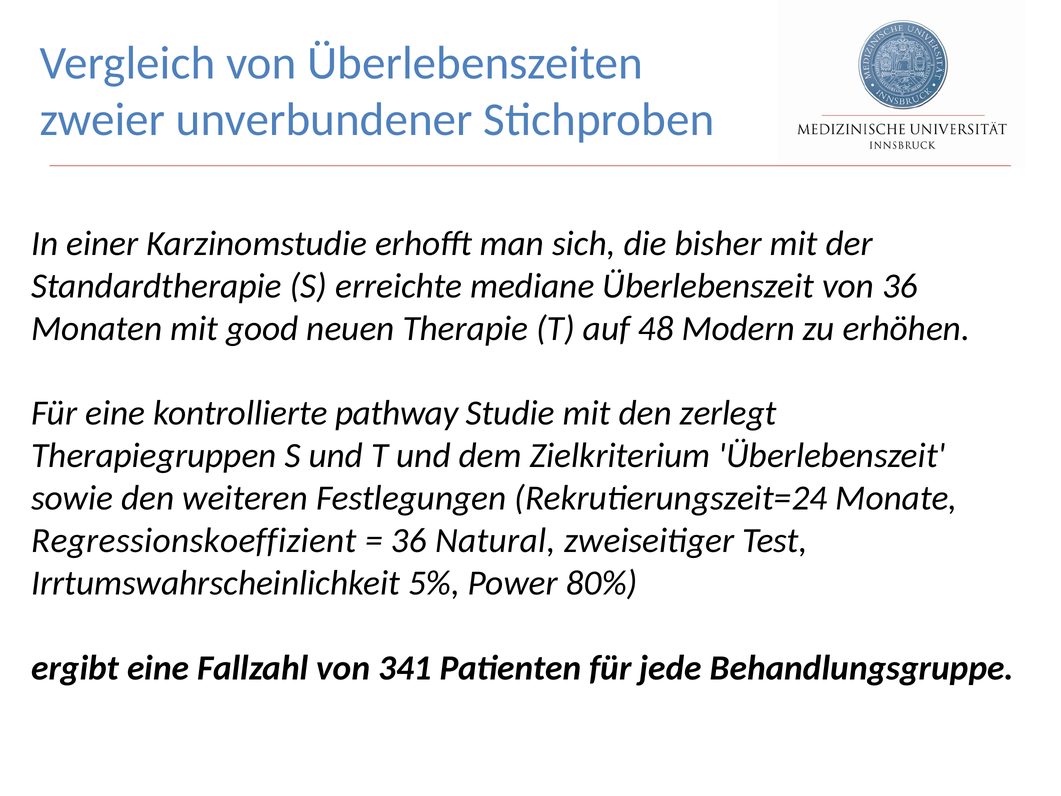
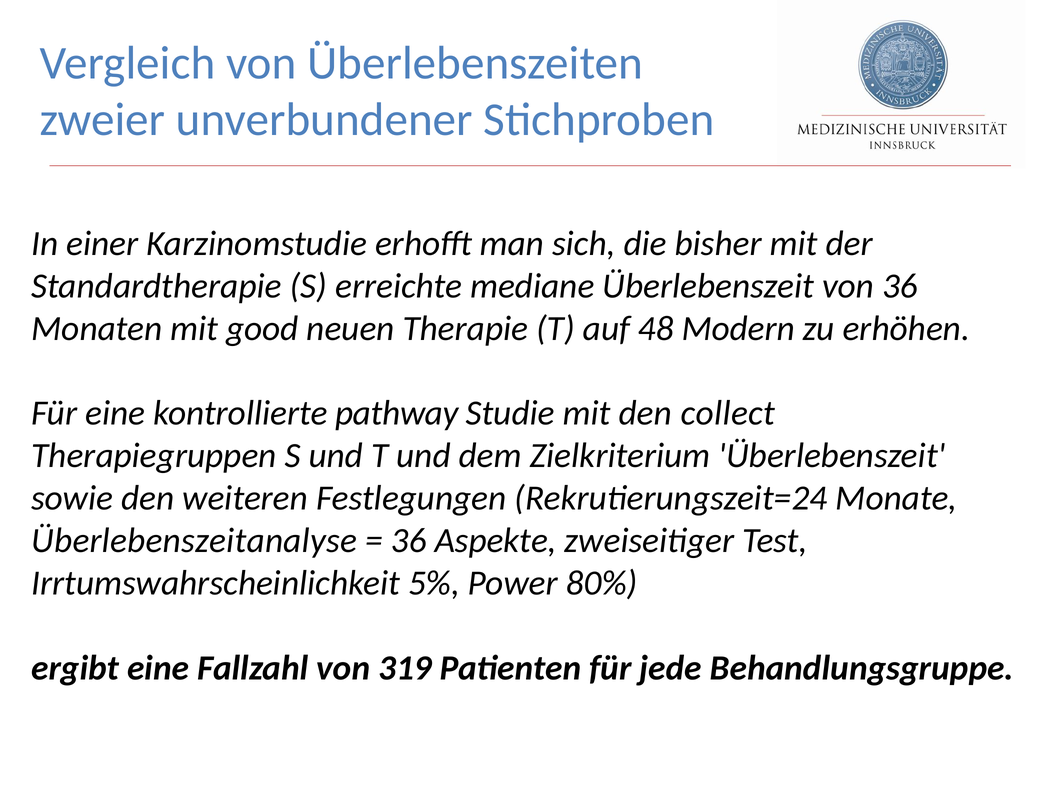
zerlegt: zerlegt -> collect (728, 413)
Regressionskoeffizient: Regressionskoeffizient -> Überlebenszeitanalyse (194, 541)
Natural: Natural -> Aspekte (496, 541)
341: 341 -> 319 (405, 668)
